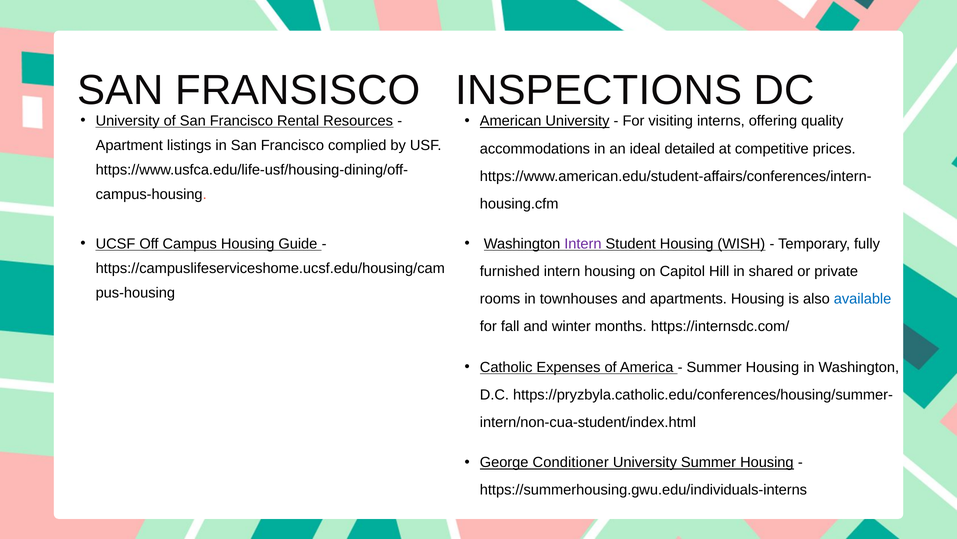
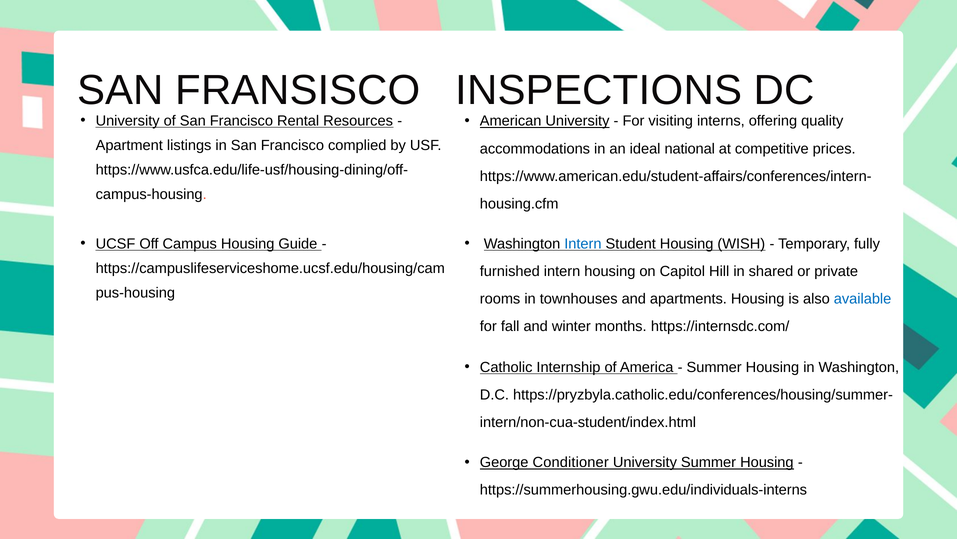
detailed: detailed -> national (690, 149)
Intern colour: purple -> blue (583, 244)
Expenses: Expenses -> Internship (568, 367)
